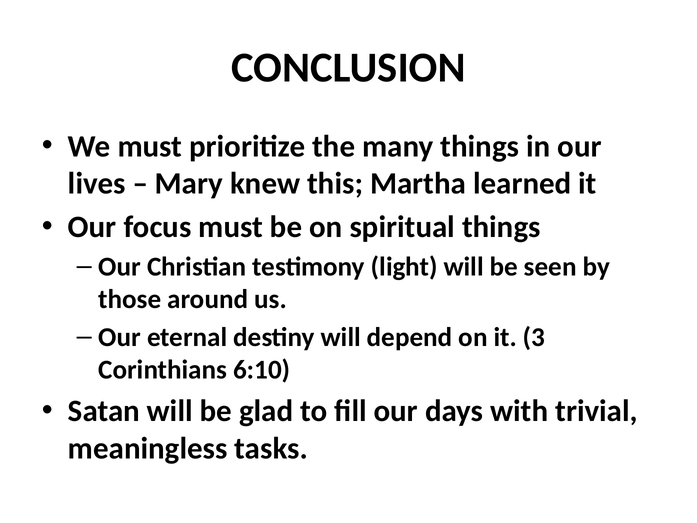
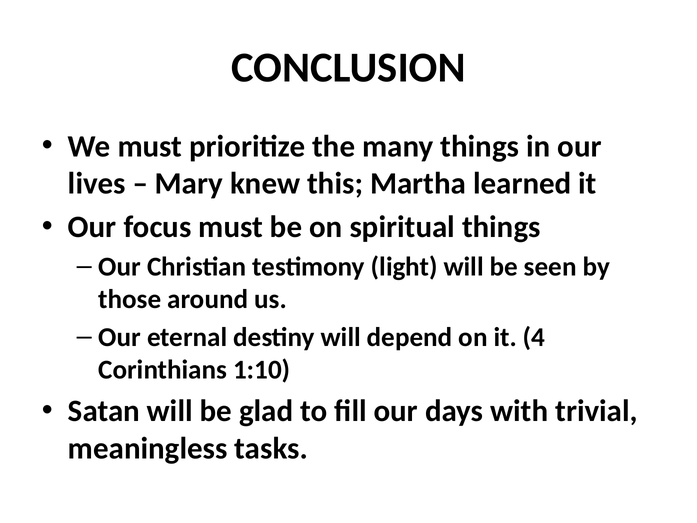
3: 3 -> 4 (534, 337)
6:10: 6:10 -> 1:10 (262, 370)
